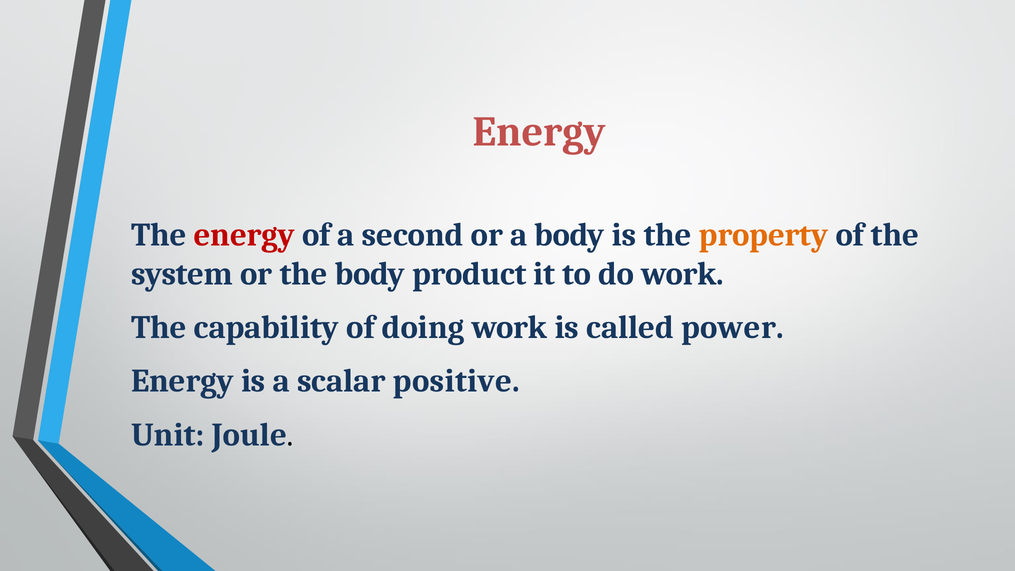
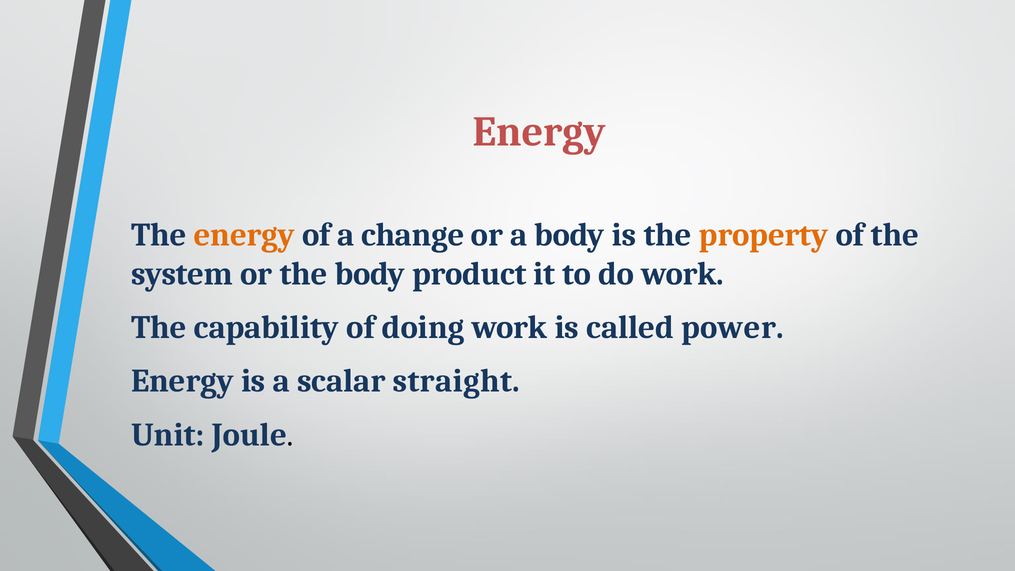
energy colour: red -> orange (244, 235)
second: second -> change (413, 235)
positive: positive -> straight (456, 381)
